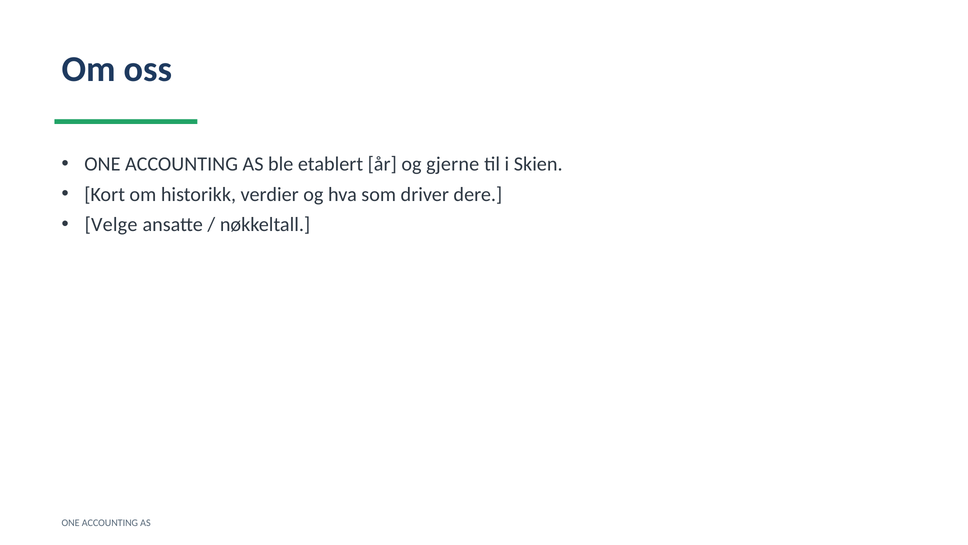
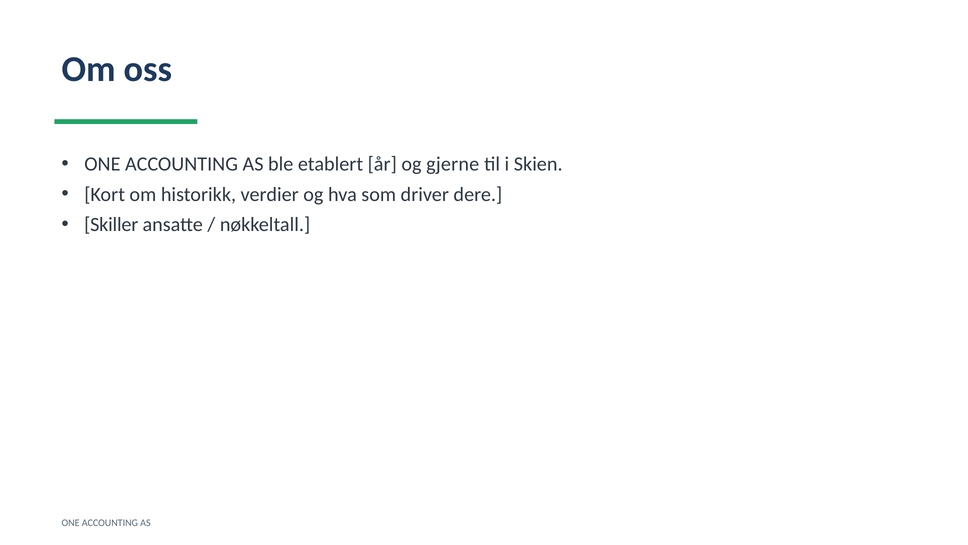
Velge: Velge -> Skiller (111, 224)
